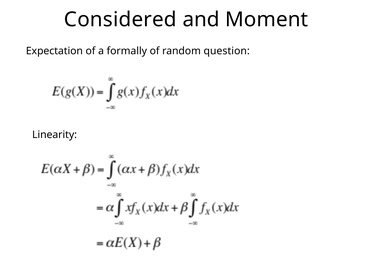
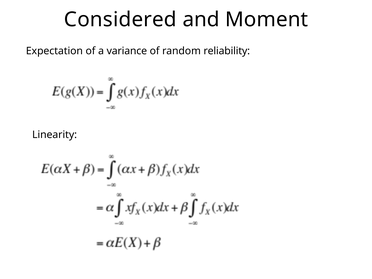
formally: formally -> variance (127, 51)
question: question -> reliability (227, 51)
